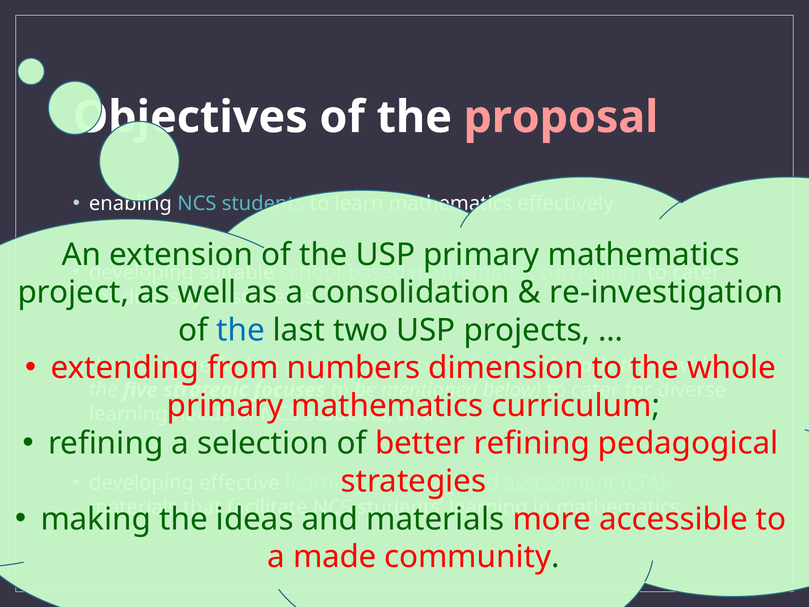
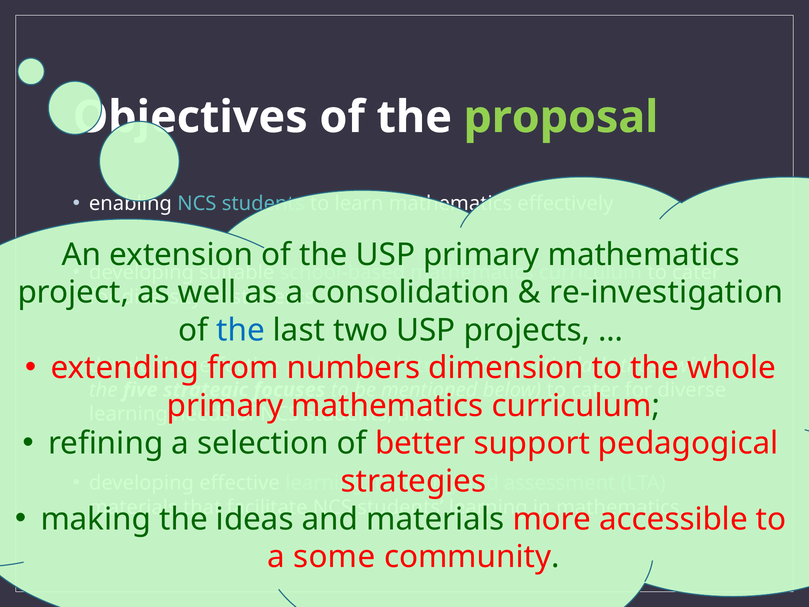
proposal colour: pink -> light green (561, 117)
better refining: refining -> support (532, 443)
made: made -> some (334, 557)
